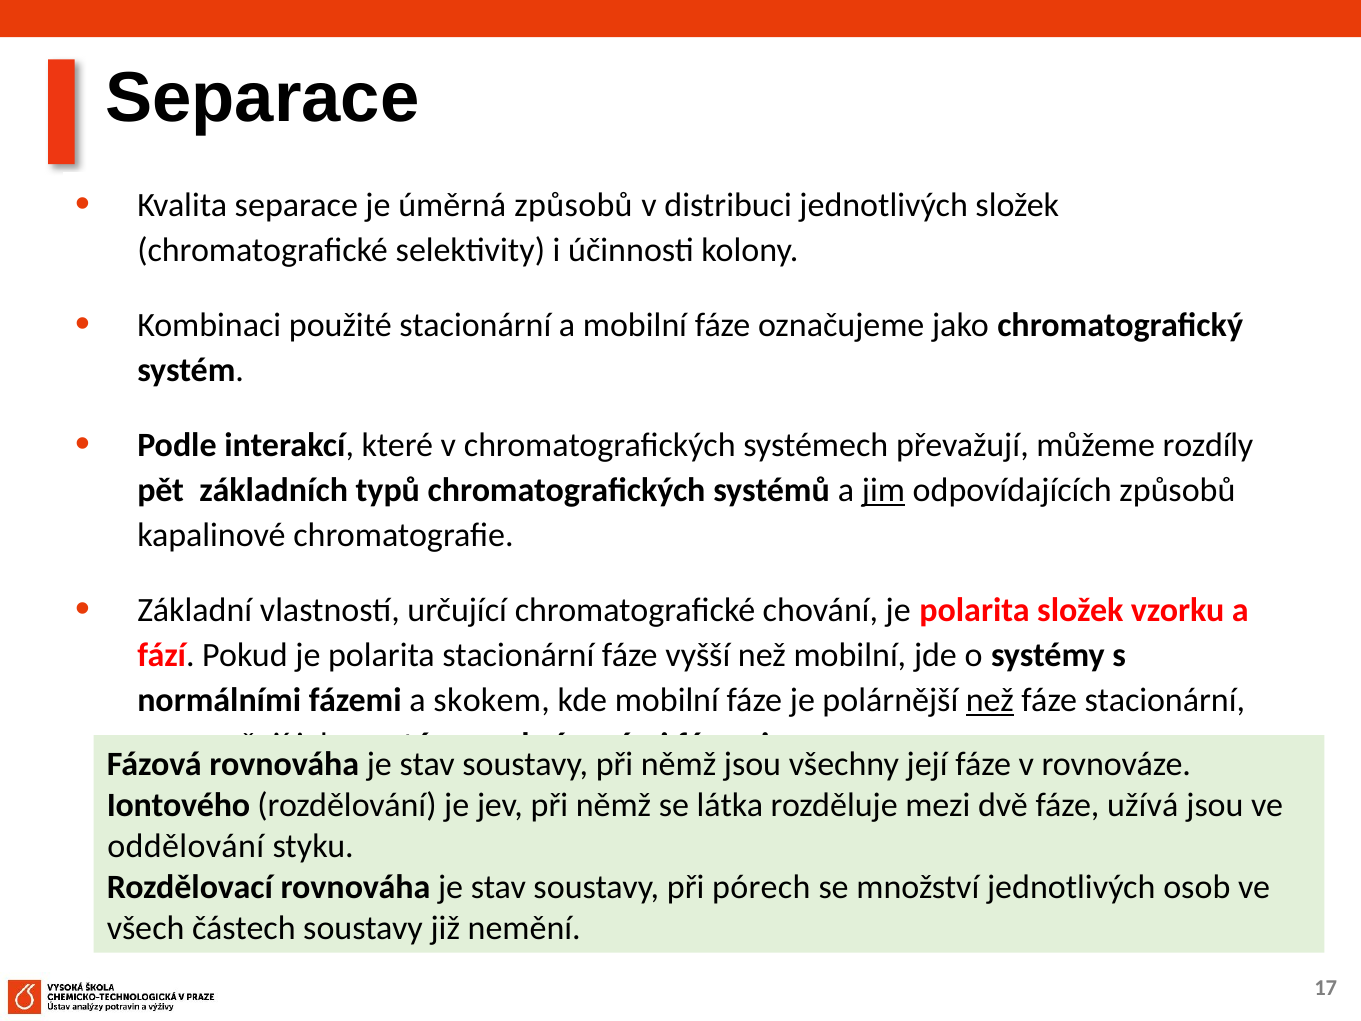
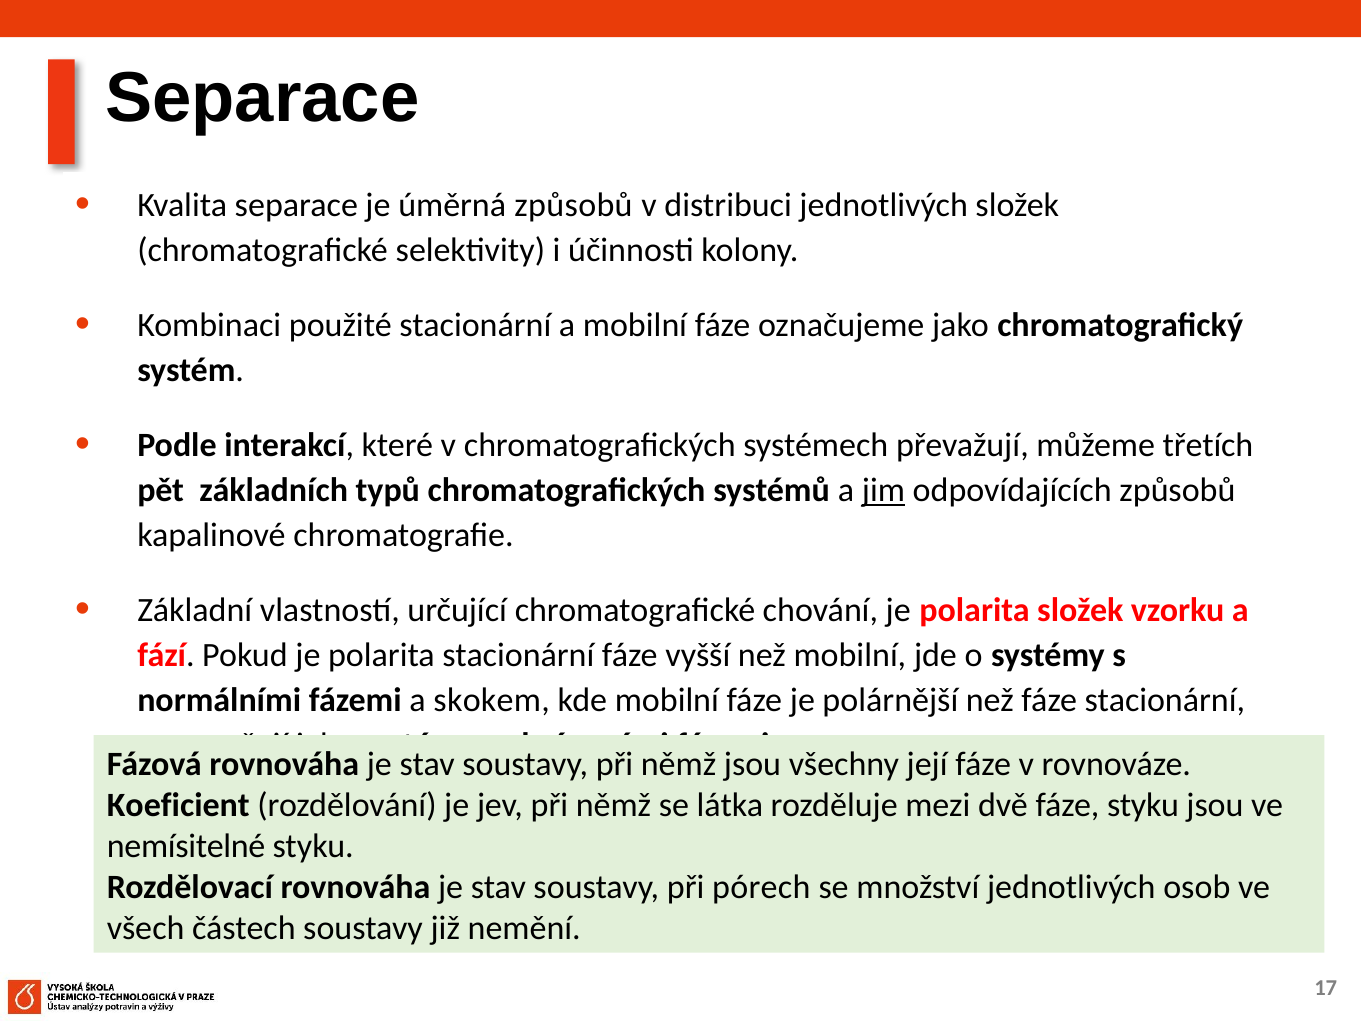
rozdíly: rozdíly -> třetích (1208, 445)
než underline: present -> none (990, 700)
Iontového: Iontového -> Koeficient (178, 805)
fáze užívá: užívá -> styku (1143, 805)
oddělování: oddělování -> nemísitelné (186, 846)
